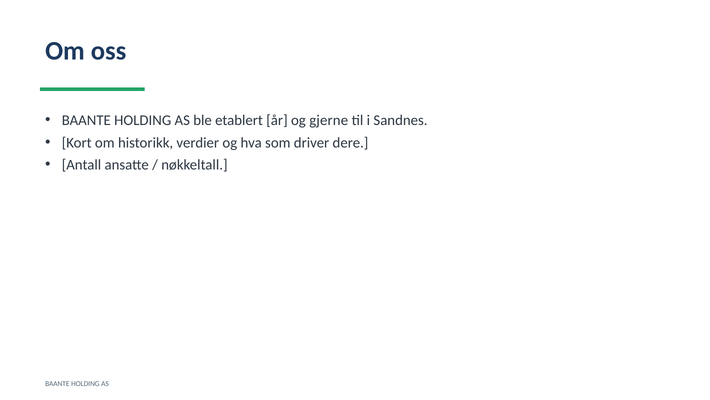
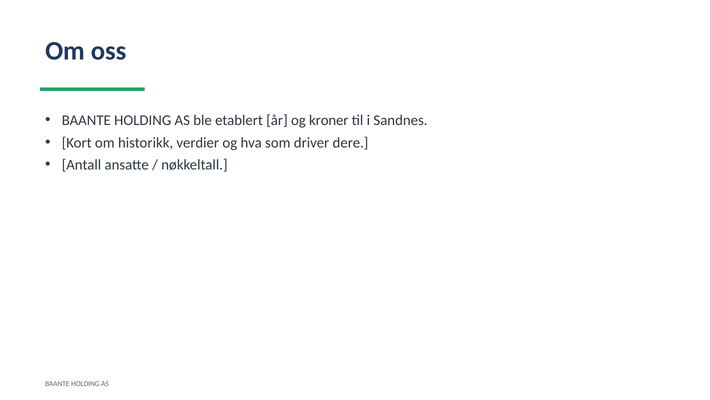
gjerne: gjerne -> kroner (329, 120)
